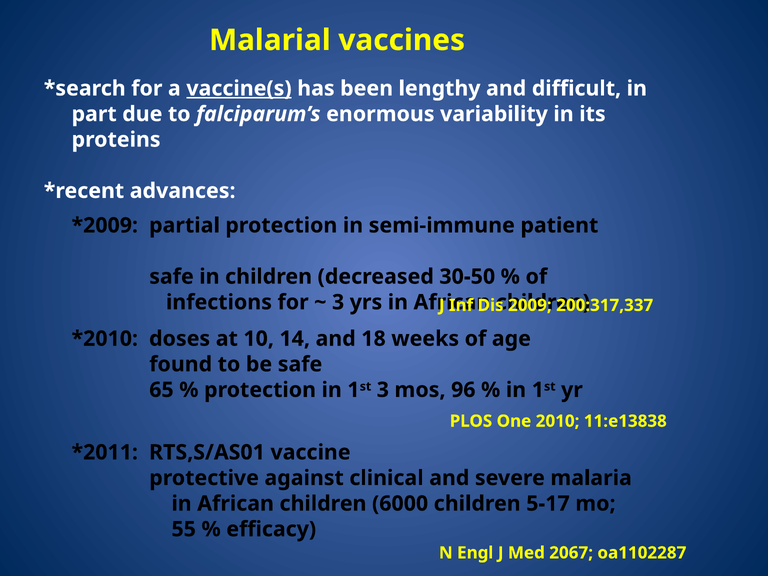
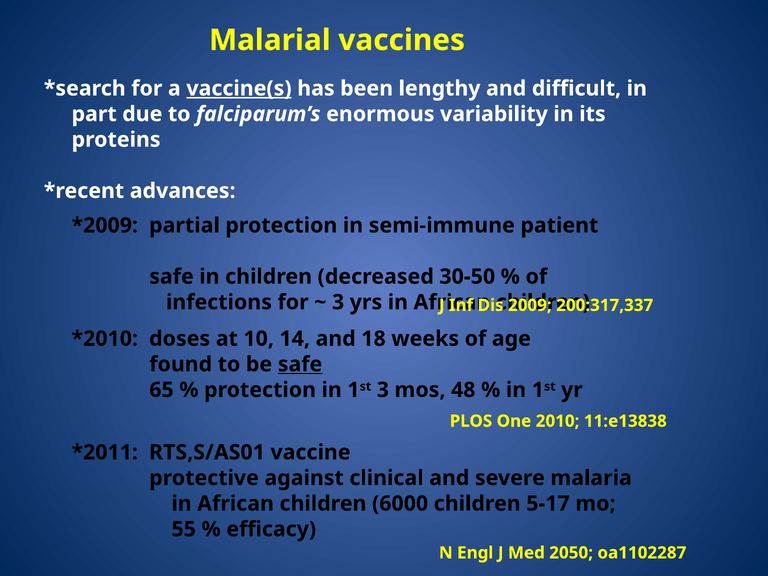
safe underline: none -> present (300, 364)
96: 96 -> 48 (463, 390)
2067: 2067 -> 2050 (571, 553)
